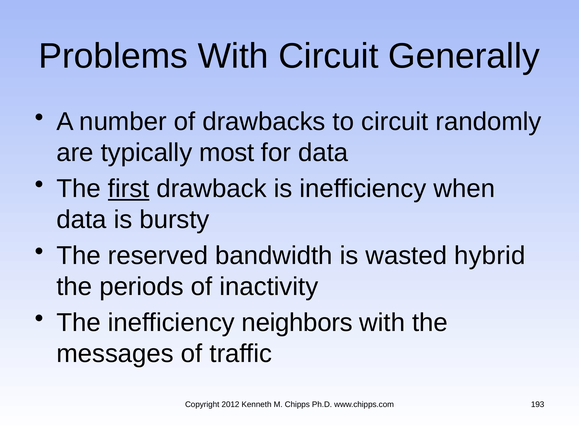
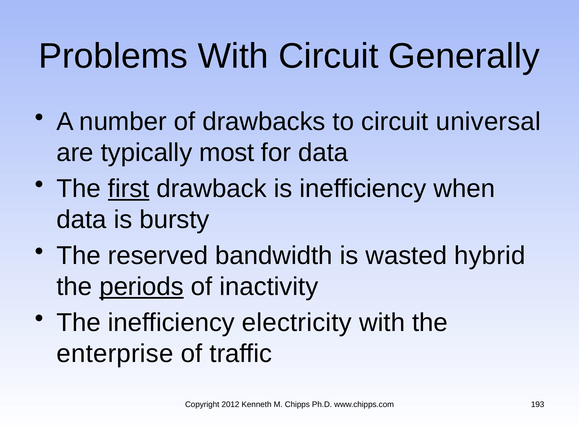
randomly: randomly -> universal (488, 121)
periods underline: none -> present (142, 286)
neighbors: neighbors -> electricity (297, 322)
messages: messages -> enterprise (115, 353)
